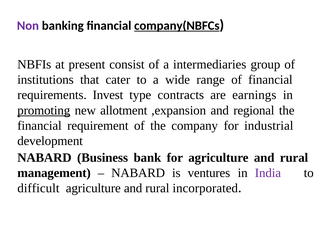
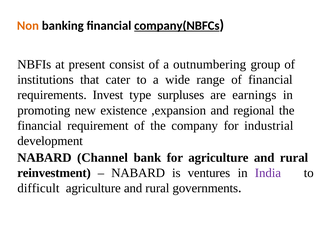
Non colour: purple -> orange (28, 26)
intermediaries: intermediaries -> outnumbering (210, 64)
contracts: contracts -> surpluses (181, 95)
promoting underline: present -> none (44, 110)
allotment: allotment -> existence (124, 110)
Business: Business -> Channel (102, 158)
management: management -> reinvestment (54, 173)
incorporated: incorporated -> governments (205, 188)
